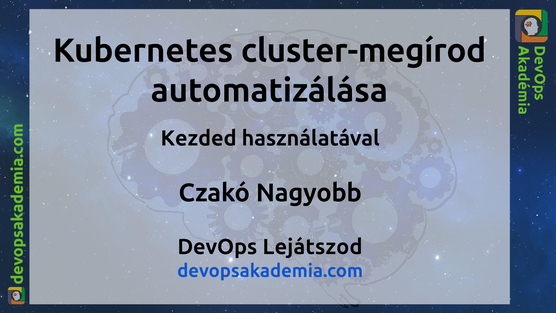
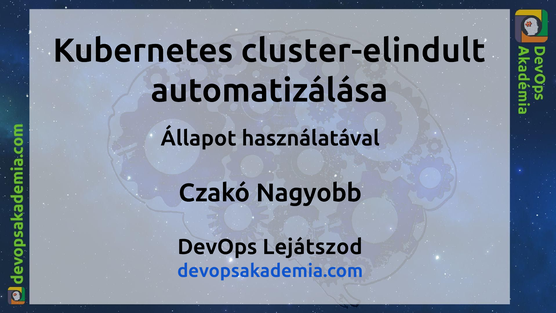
cluster-megírod: cluster-megírod -> cluster-elindult (363, 51)
Kezded: Kezded -> Állapot (199, 138)
